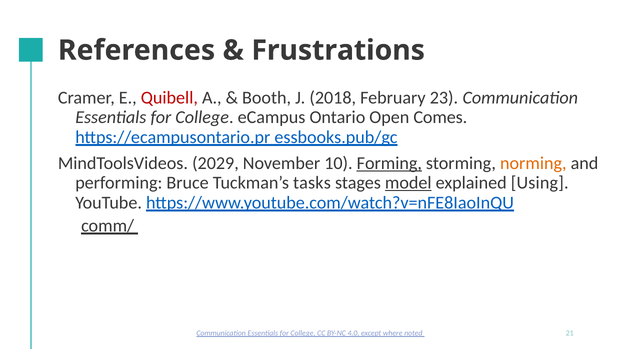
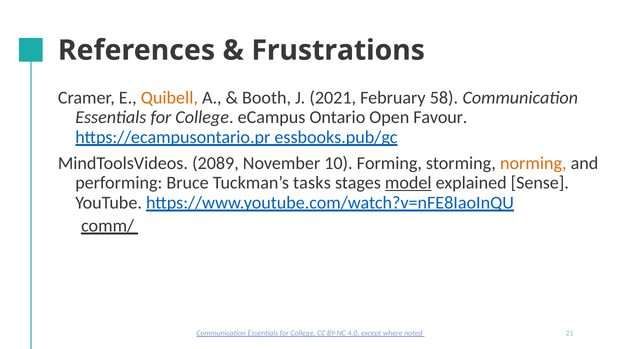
Quibell colour: red -> orange (169, 98)
2018: 2018 -> 2021 (333, 98)
23: 23 -> 58 (444, 98)
Comes: Comes -> Favour (440, 118)
2029: 2029 -> 2089 (215, 164)
Forming underline: present -> none (389, 164)
Using: Using -> Sense (540, 183)
